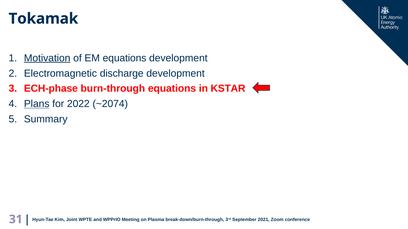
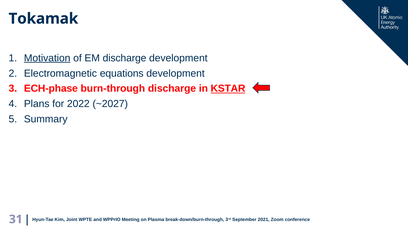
EM equations: equations -> discharge (125, 58)
discharge: discharge -> equations (122, 73)
burn-through equations: equations -> discharge (172, 89)
KSTAR underline: none -> present (228, 89)
Plans underline: present -> none (37, 104)
~2074: ~2074 -> ~2027 (110, 104)
